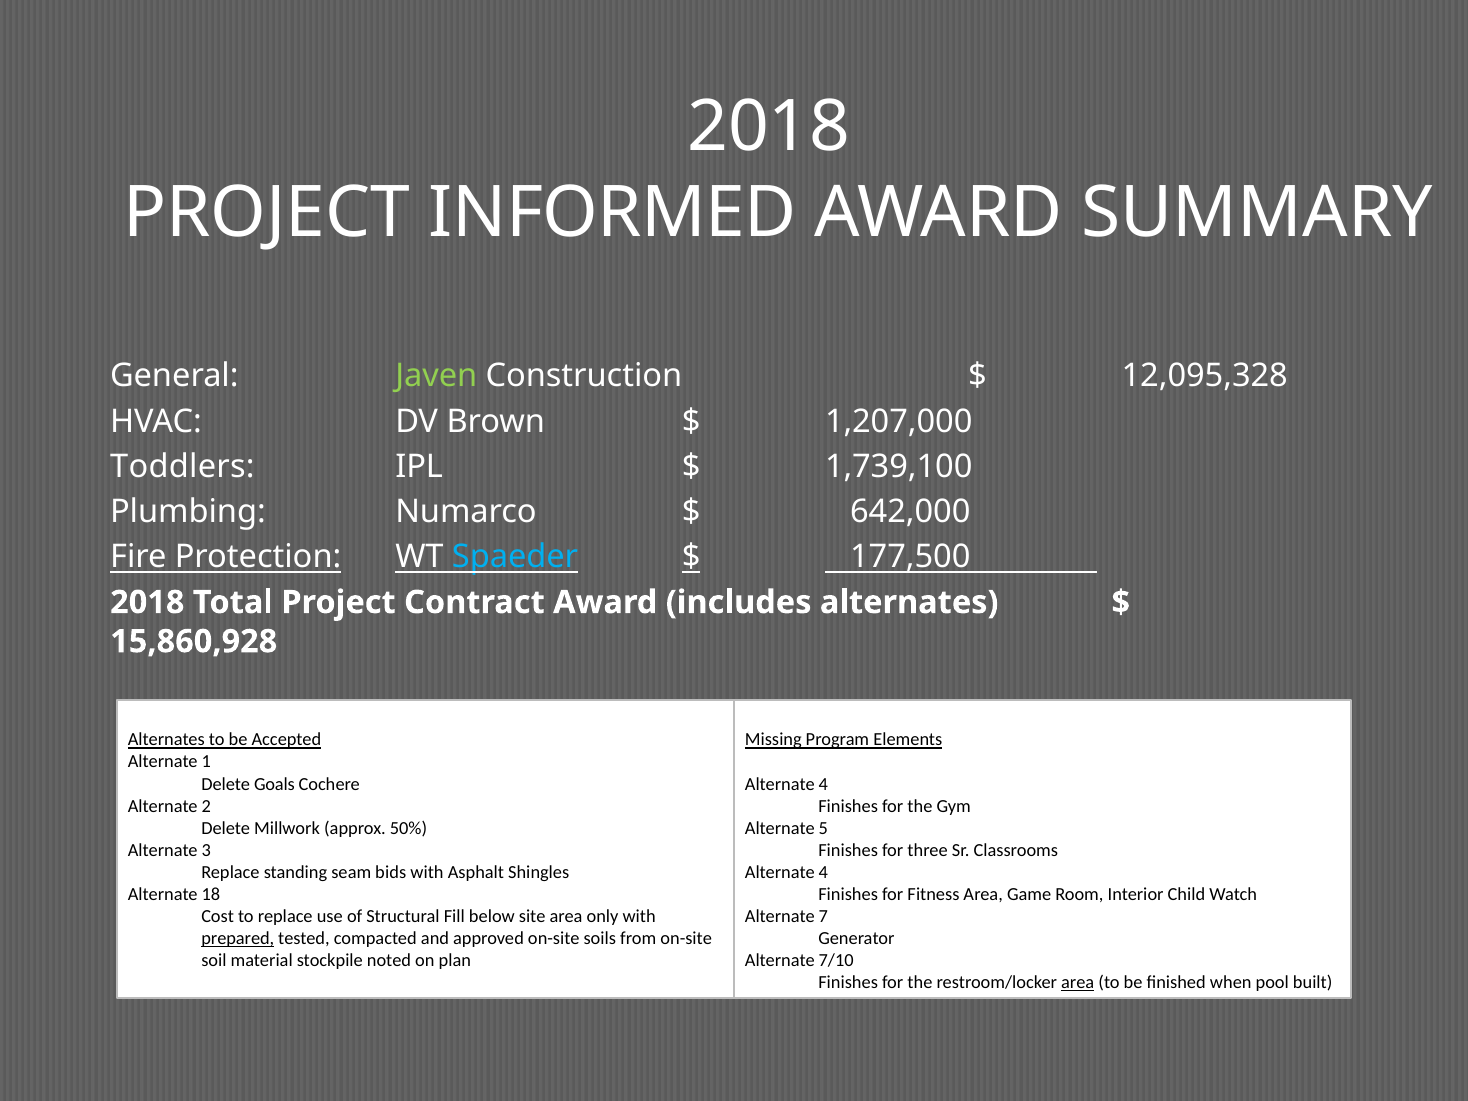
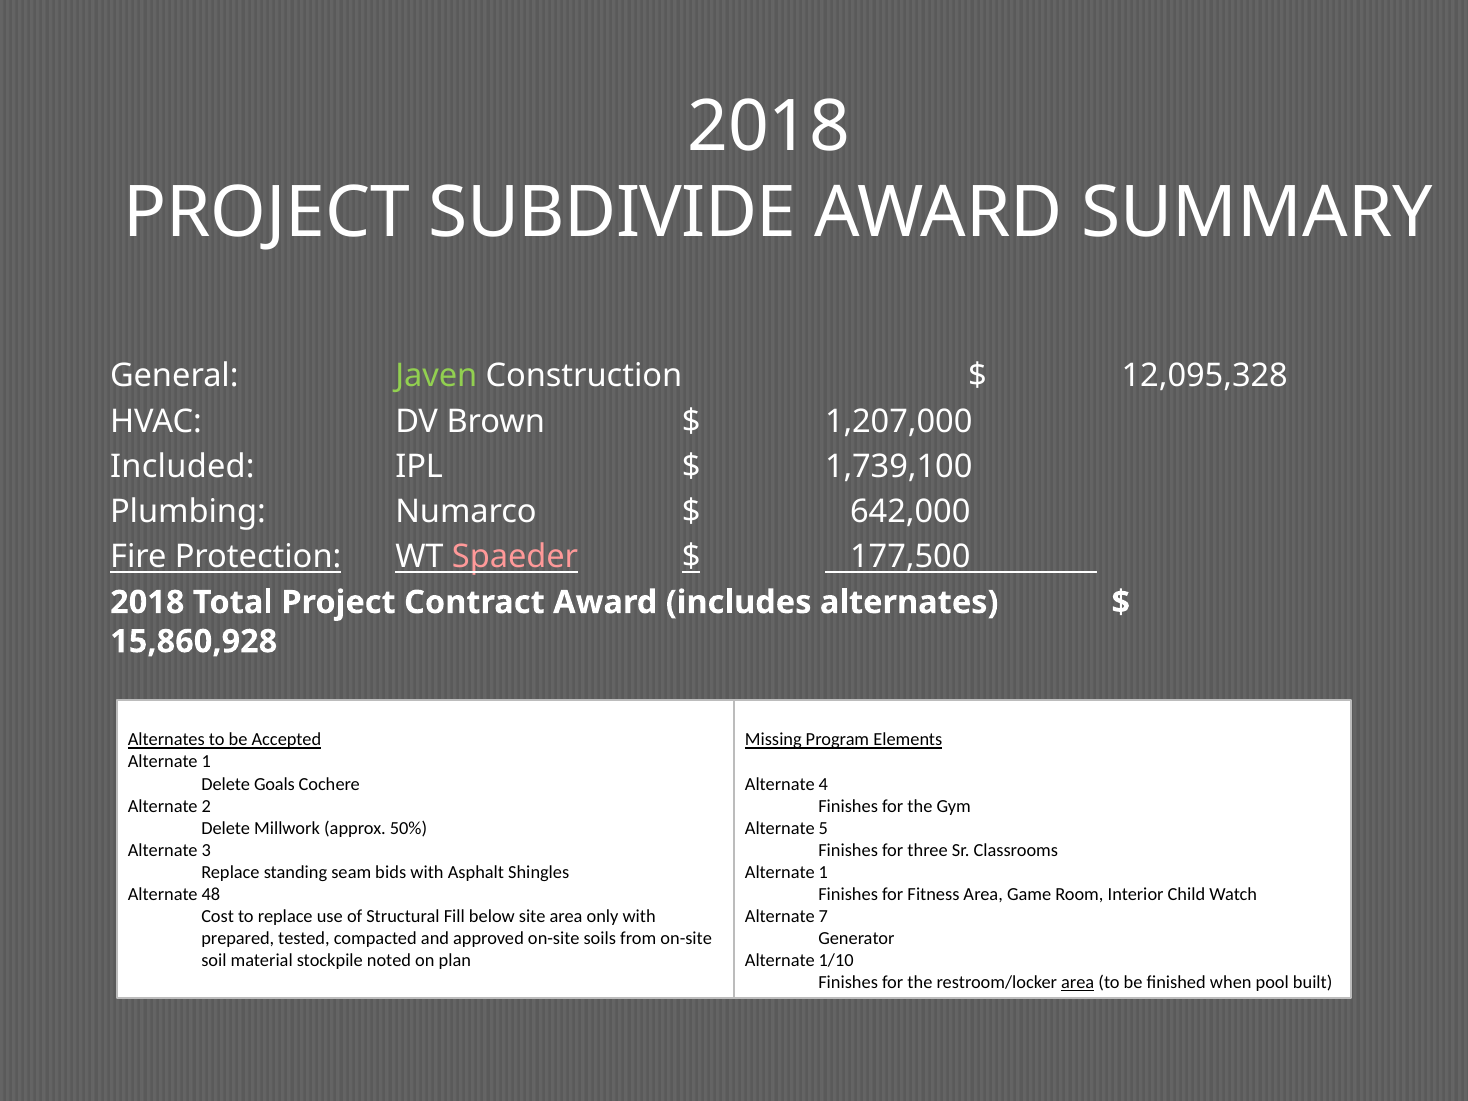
INFORMED: INFORMED -> SUBDIVIDE (613, 213)
Toddlers: Toddlers -> Included (182, 467)
Spaeder colour: light blue -> pink (515, 557)
4: 4 -> 1 (823, 872)
18: 18 -> 48 (211, 894)
prepared underline: present -> none (238, 939)
7/10: 7/10 -> 1/10 (836, 961)
